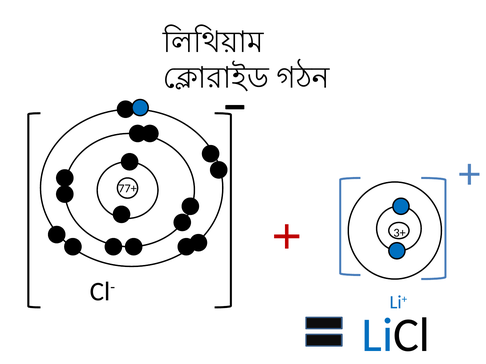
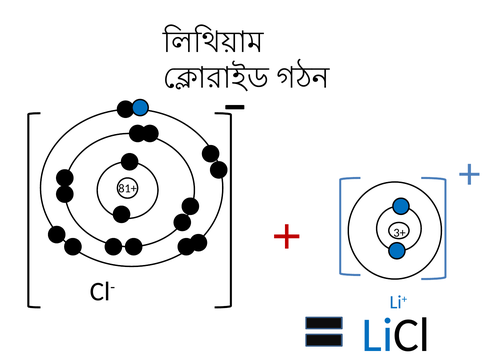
77+: 77+ -> 81+ (128, 189)
